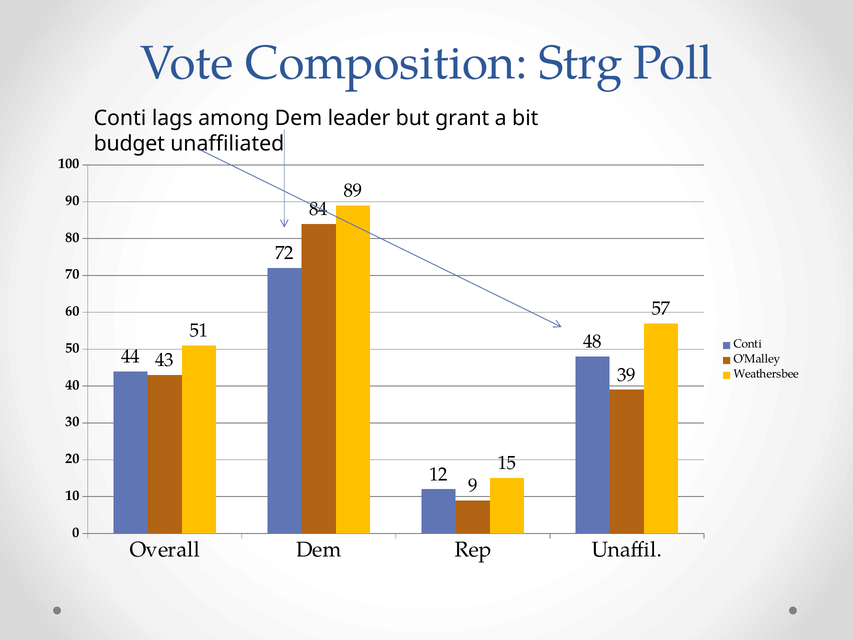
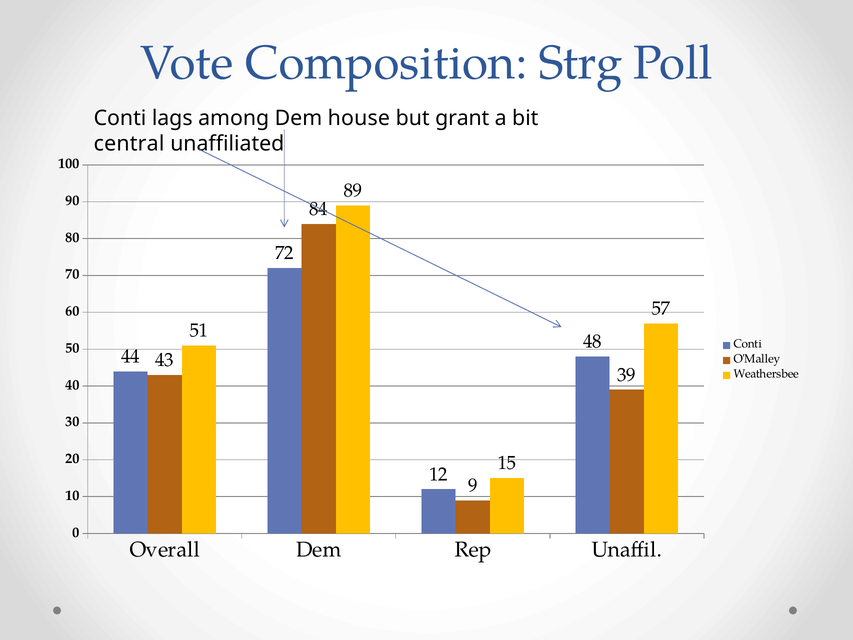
leader: leader -> house (359, 118)
budget: budget -> central (129, 144)
